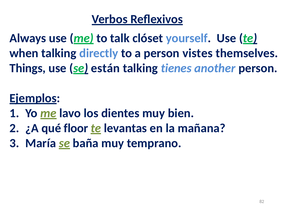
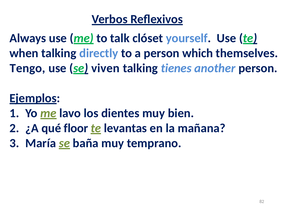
vistes: vistes -> which (198, 53)
Things: Things -> Tengo (28, 68)
están: están -> viven (105, 68)
